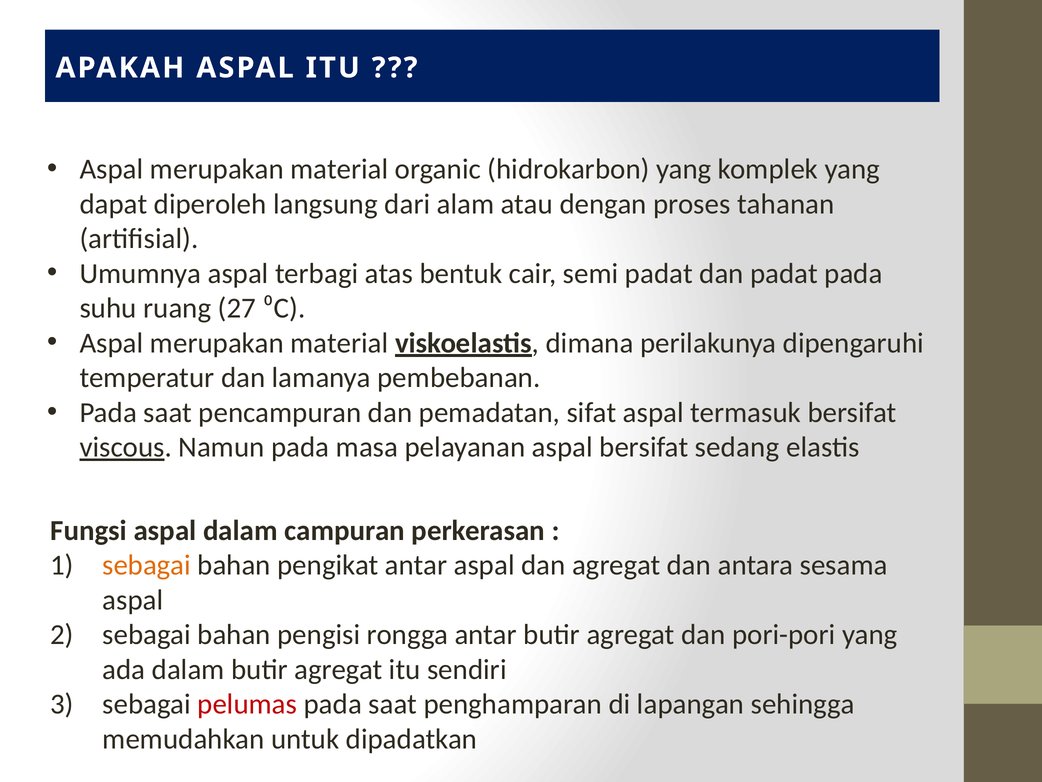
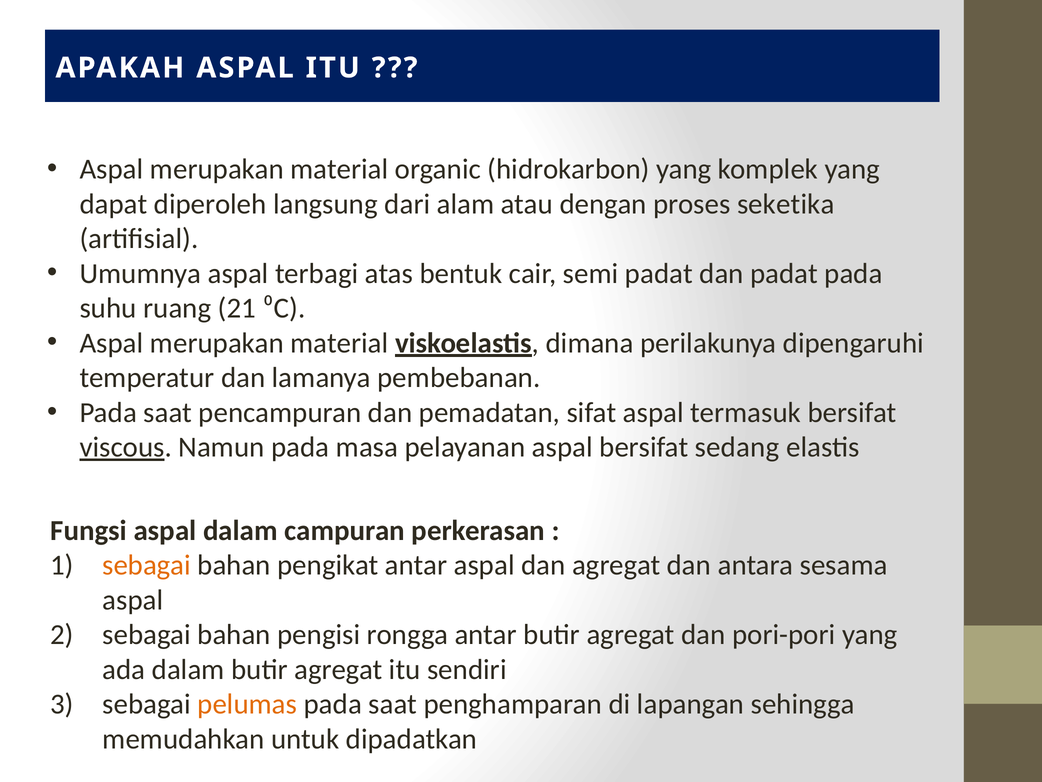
tahanan: tahanan -> seketika (786, 204)
27: 27 -> 21 (237, 308)
pelumas colour: red -> orange (247, 704)
